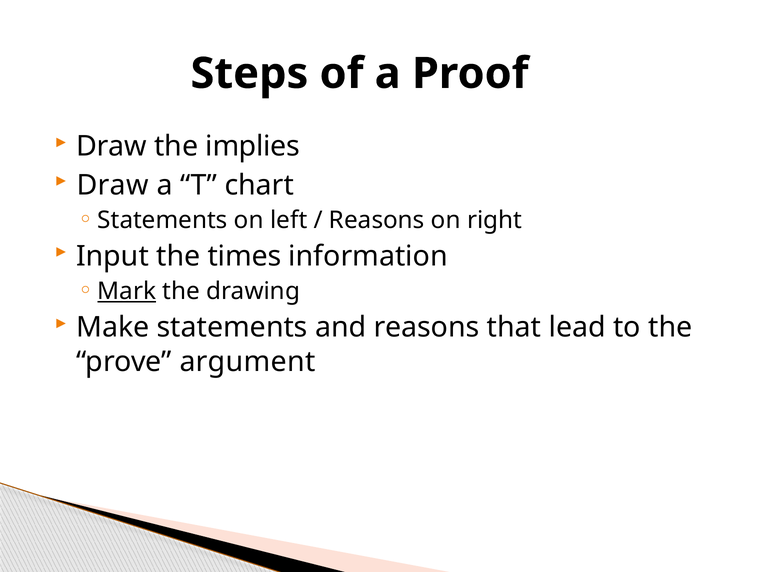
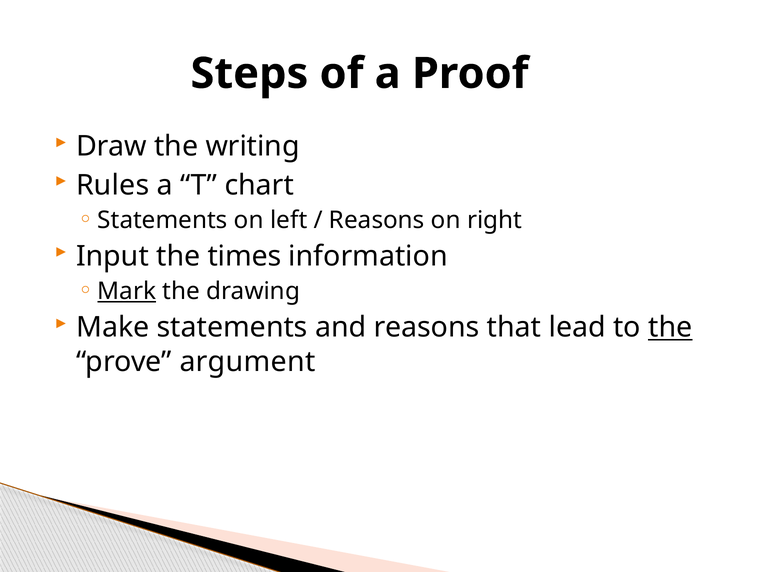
implies: implies -> writing (253, 146)
Draw: Draw -> Rules (113, 185)
the underline: none -> present (670, 327)
